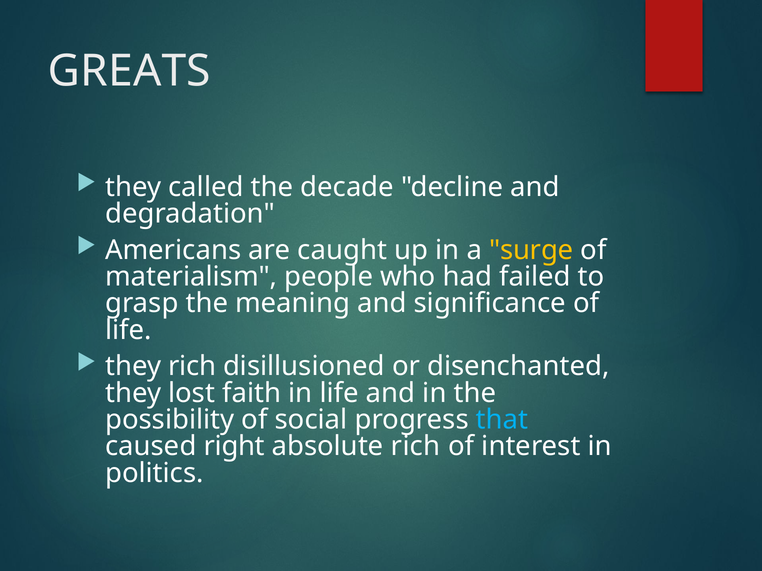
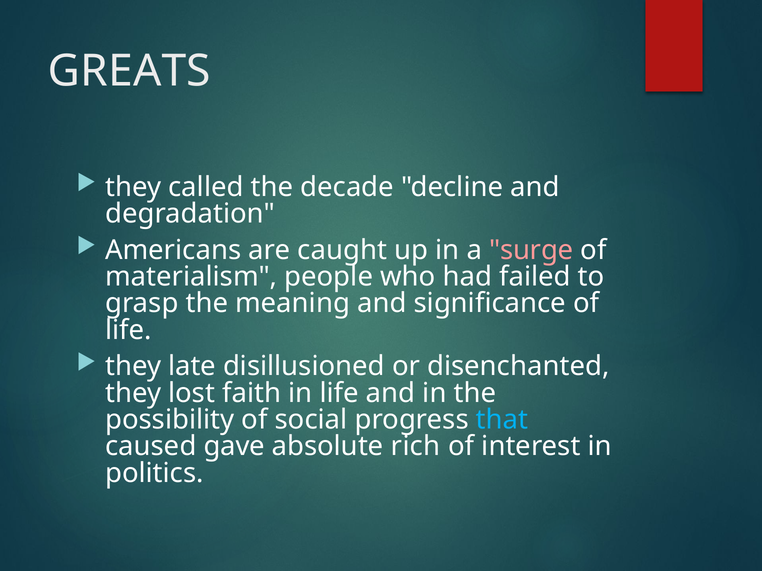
surge colour: yellow -> pink (531, 250)
they rich: rich -> late (192, 367)
right: right -> gave (234, 447)
